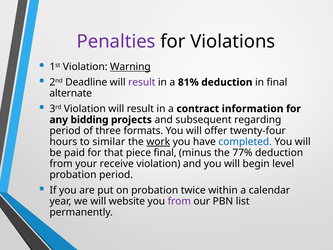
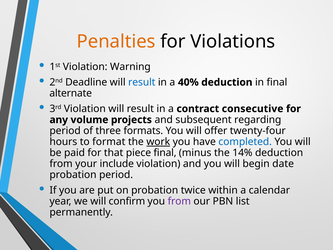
Penalties colour: purple -> orange (116, 42)
Warning underline: present -> none (130, 67)
result colour: purple -> blue (142, 82)
81%: 81% -> 40% (188, 82)
information: information -> consecutive (253, 109)
bidding: bidding -> volume (89, 120)
similar: similar -> format (109, 142)
77%: 77% -> 14% (242, 153)
receive: receive -> include (117, 164)
level: level -> date (283, 164)
website: website -> confirm (127, 201)
